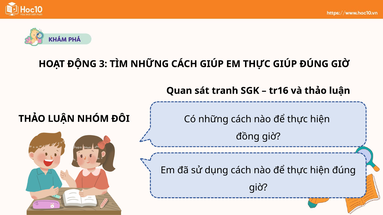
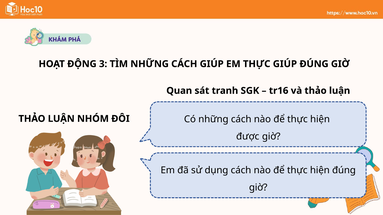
đồng: đồng -> được (248, 137)
